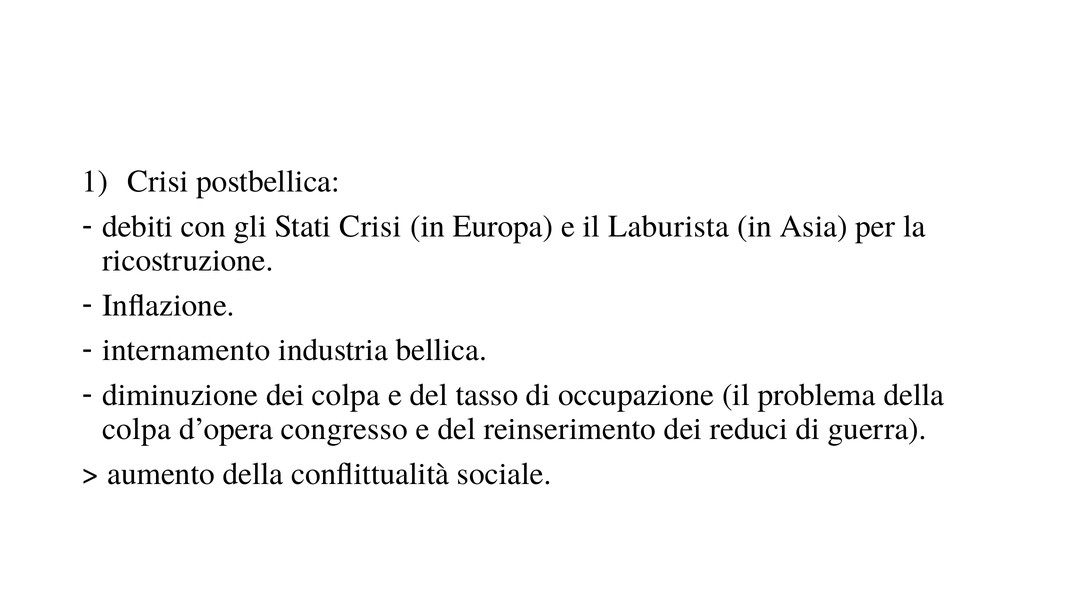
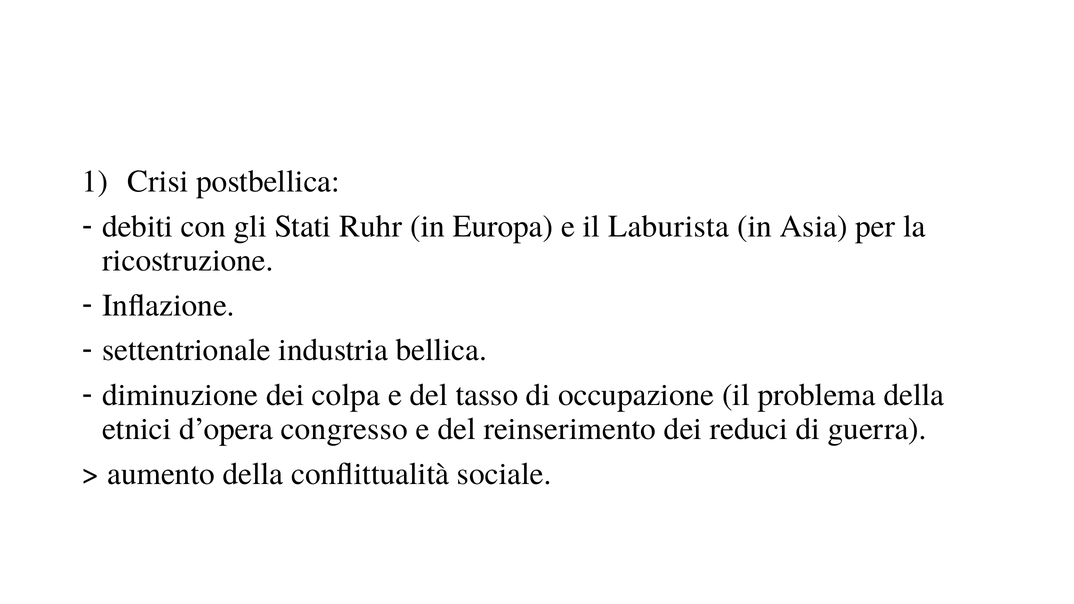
Stati Crisi: Crisi -> Ruhr (371, 226)
internamento: internamento -> settentrionale (186, 350)
colpa: colpa -> etnici (137, 429)
